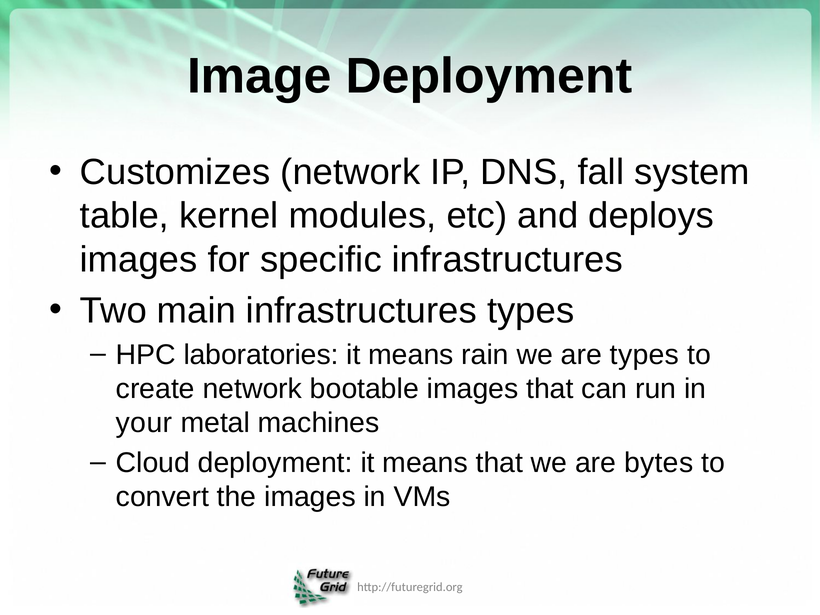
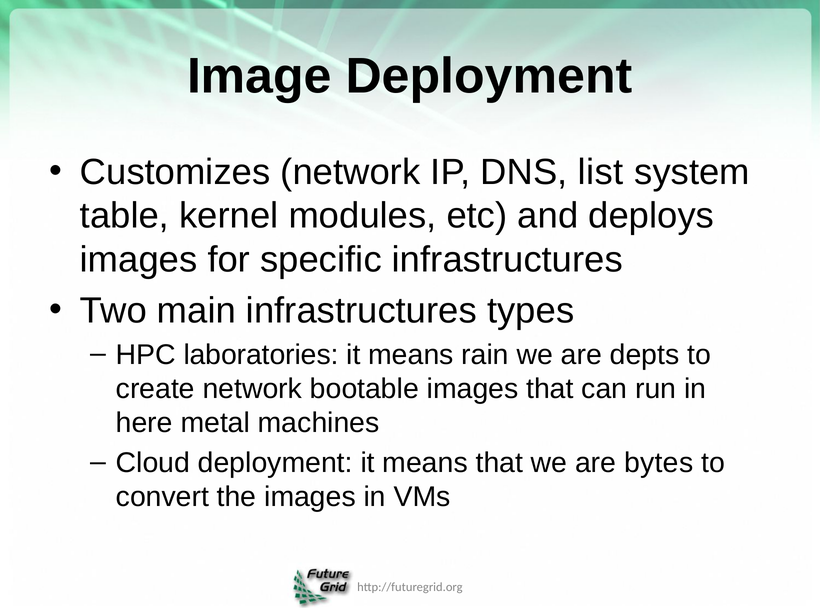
fall: fall -> list (601, 172)
are types: types -> depts (645, 355)
your: your -> here (144, 423)
